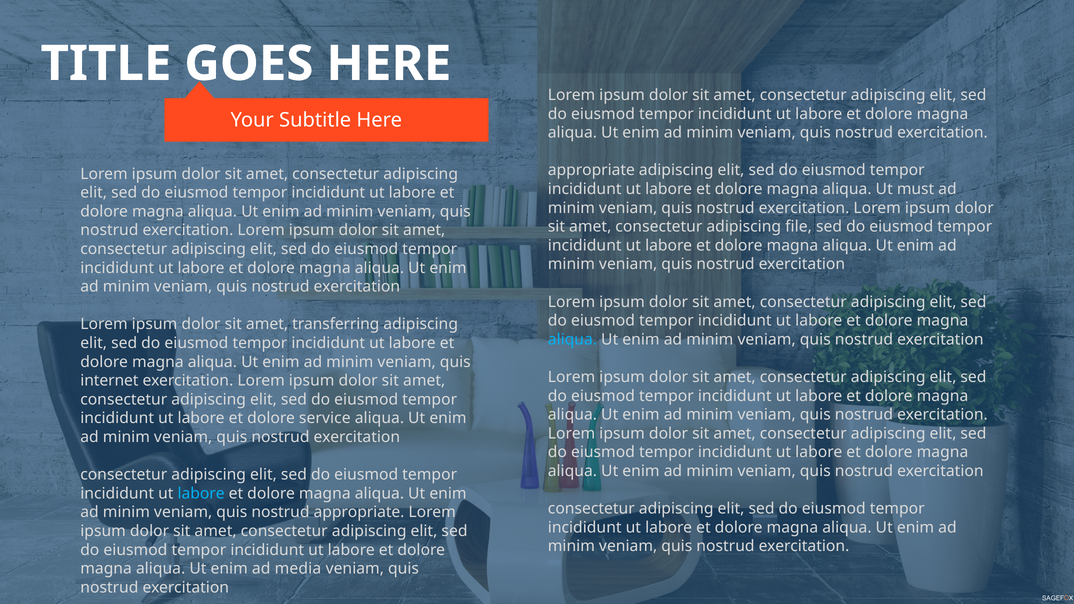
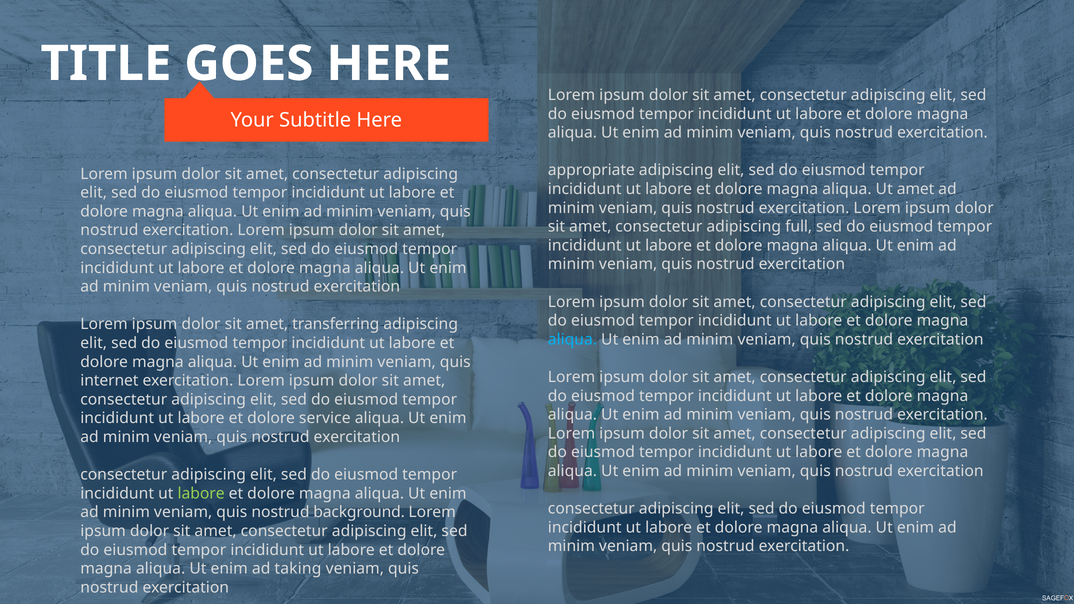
Ut must: must -> amet (916, 189)
file: file -> full (799, 227)
labore colour: light blue -> light green (201, 494)
nostrud appropriate: appropriate -> background (359, 512)
media: media -> taking (298, 569)
